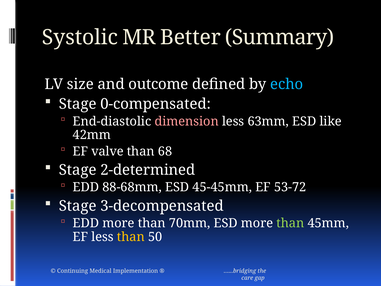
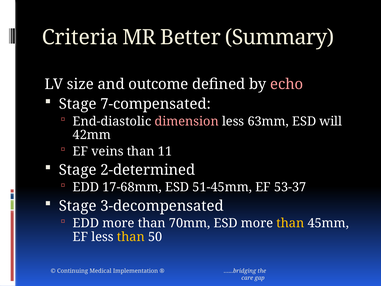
Systolic: Systolic -> Criteria (80, 37)
echo colour: light blue -> pink (287, 84)
0-compensated: 0-compensated -> 7-compensated (156, 104)
like: like -> will (331, 121)
valve: valve -> veins (107, 151)
68: 68 -> 11 (165, 151)
88-68mm: 88-68mm -> 17-68mm (132, 187)
45-45mm: 45-45mm -> 51-45mm (222, 187)
53-72: 53-72 -> 53-37 (290, 187)
than colour: light green -> yellow (290, 223)
